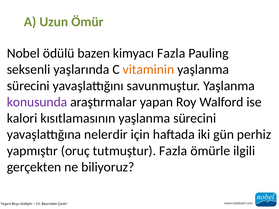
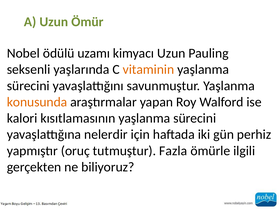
bazen: bazen -> uzamı (94, 53)
kimyacı Fazla: Fazla -> Uzun (171, 53)
konusunda colour: purple -> orange (37, 102)
